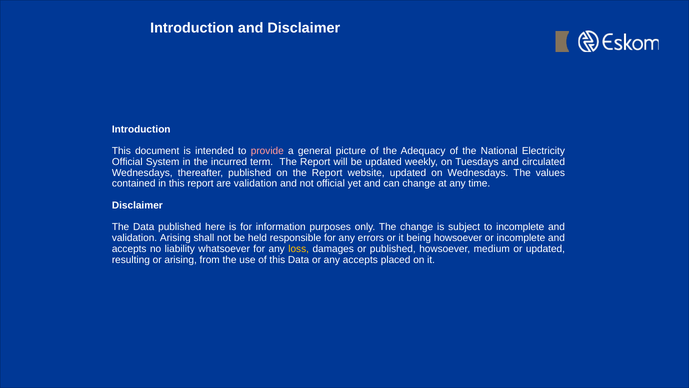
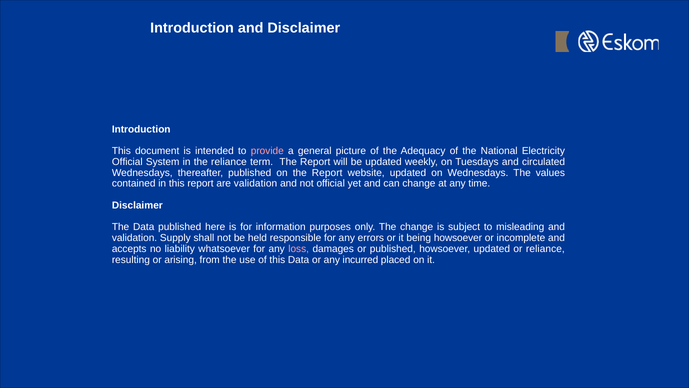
the incurred: incurred -> reliance (229, 162)
to incomplete: incomplete -> misleading (520, 227)
validation Arising: Arising -> Supply (175, 238)
loss colour: yellow -> pink (299, 249)
howsoever medium: medium -> updated (492, 249)
or updated: updated -> reliance (545, 249)
any accepts: accepts -> incurred (360, 259)
